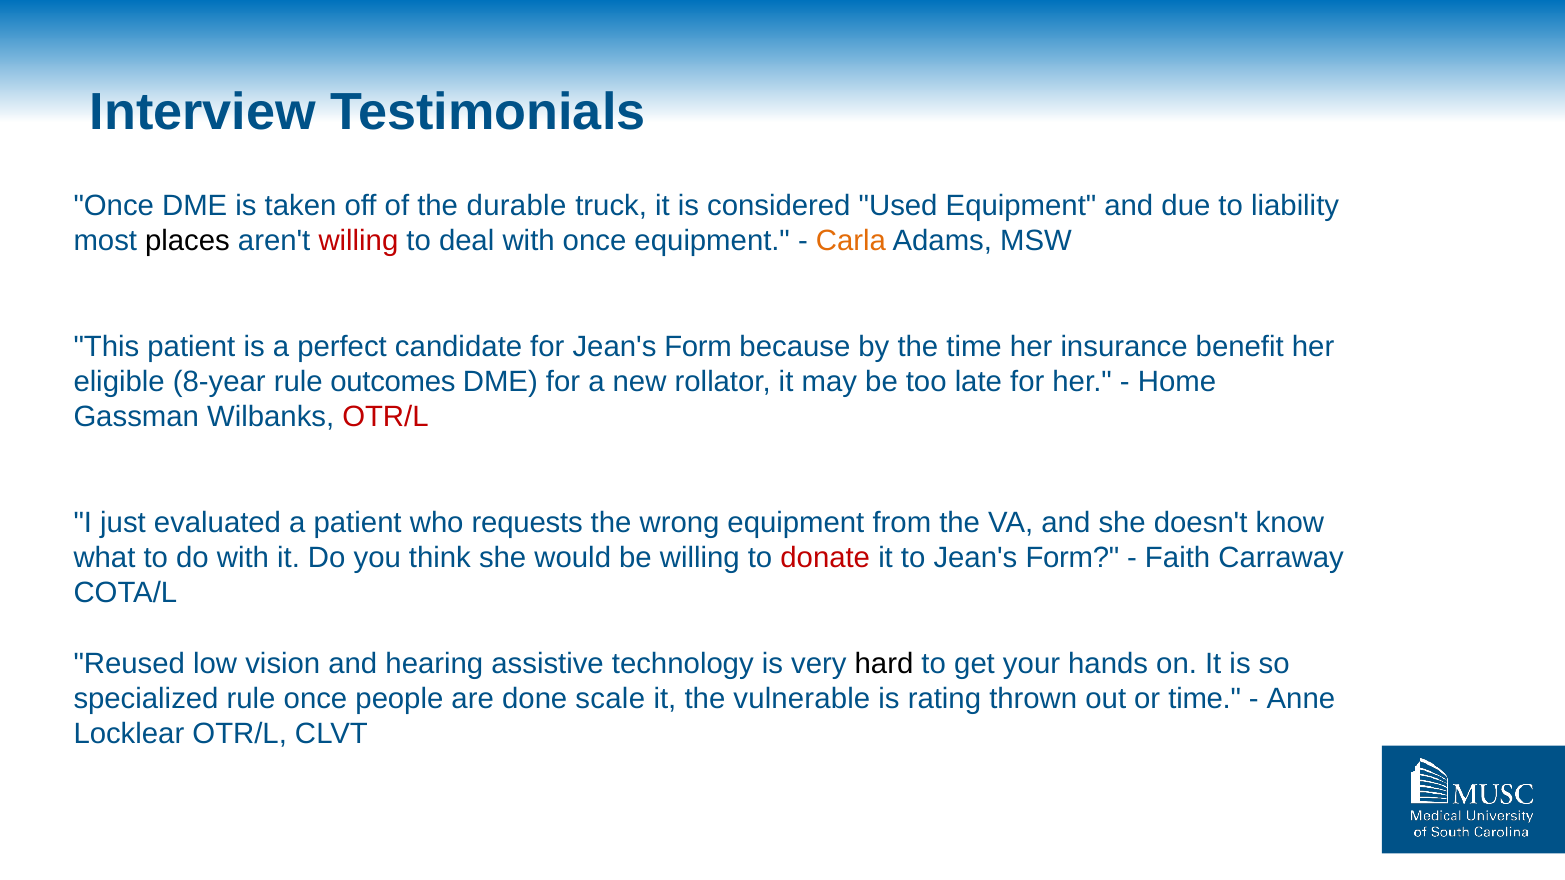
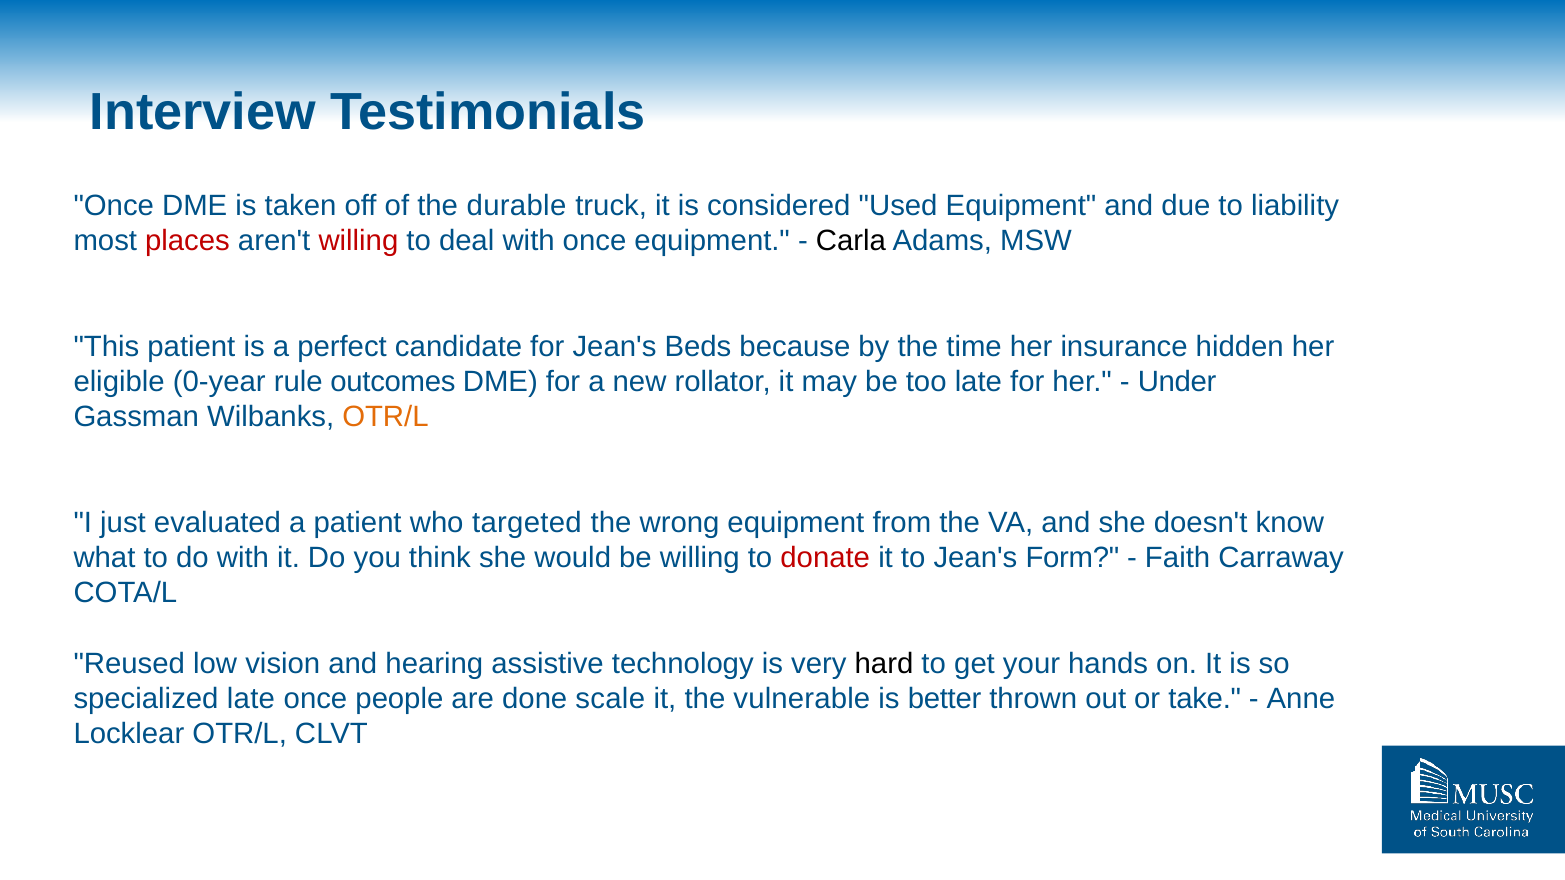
places colour: black -> red (187, 241)
Carla colour: orange -> black (851, 241)
for Jean's Form: Form -> Beds (698, 347)
benefit: benefit -> hidden (1240, 347)
8-year: 8-year -> 0-year (219, 382)
Home: Home -> Under (1177, 382)
OTR/L colour: red -> orange (385, 417)
requests: requests -> targeted (527, 523)
specialized rule: rule -> late (251, 699)
rating: rating -> better (945, 699)
or time: time -> take (1205, 699)
